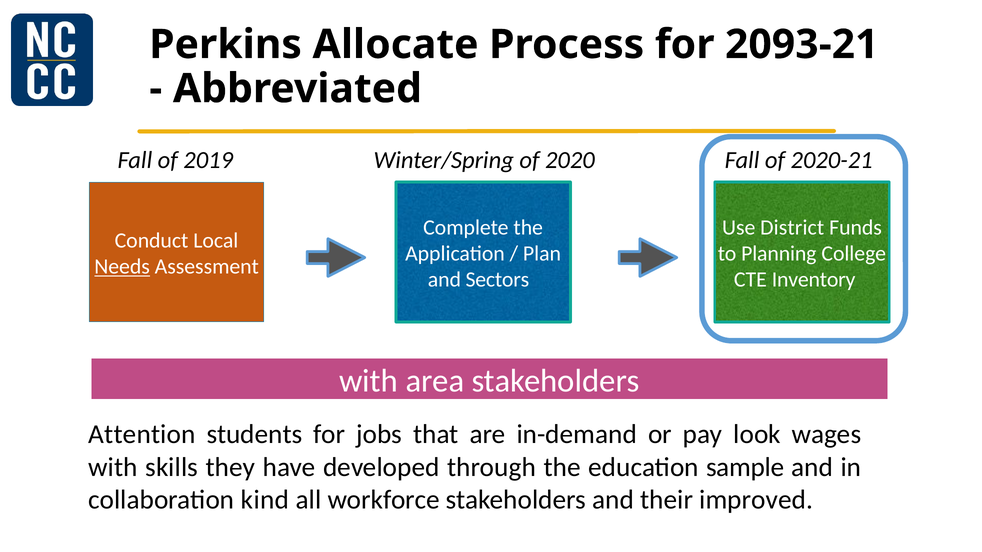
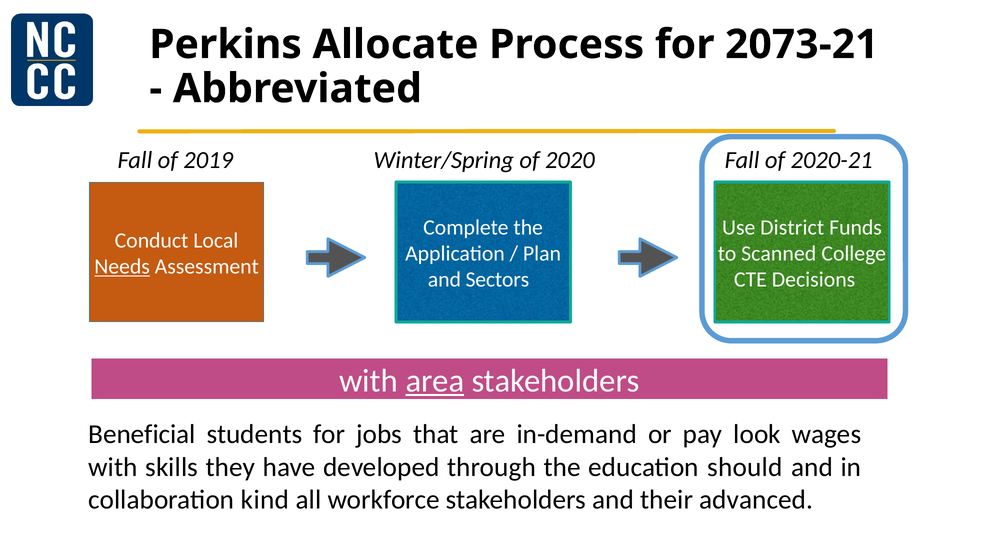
2093-21: 2093-21 -> 2073-21 (802, 45)
Planning: Planning -> Scanned (779, 254)
Inventory: Inventory -> Decisions (813, 280)
area underline: none -> present (435, 381)
Attention: Attention -> Beneficial (142, 435)
sample: sample -> should (745, 467)
improved: improved -> advanced (756, 500)
